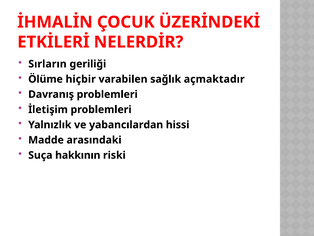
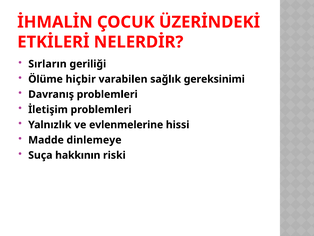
açmaktadır: açmaktadır -> gereksinimi (214, 79)
yabancılardan: yabancılardan -> evlenmelerine (126, 125)
arasındaki: arasındaki -> dinlemeye (94, 140)
